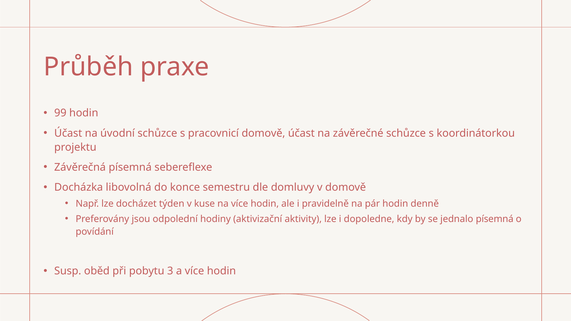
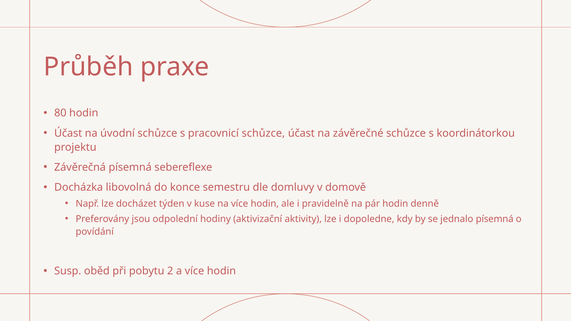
99: 99 -> 80 (60, 113)
pracovnicí domově: domově -> schůzce (263, 133)
3: 3 -> 2 (170, 271)
